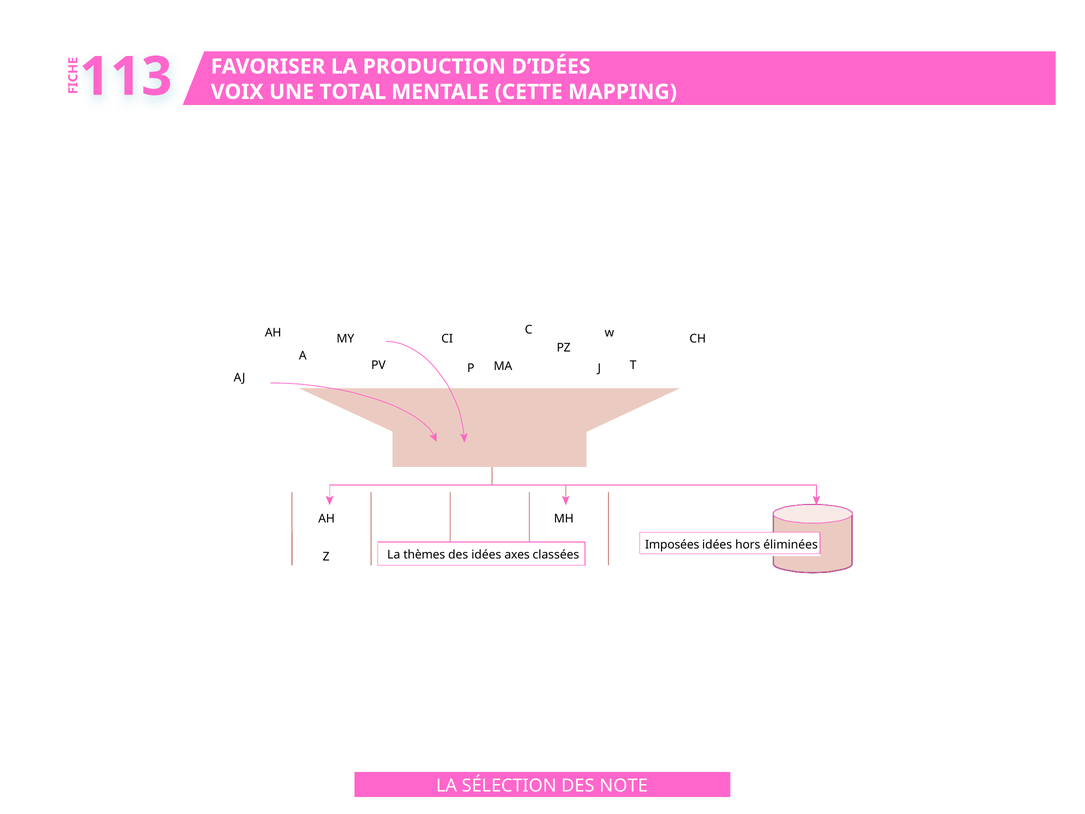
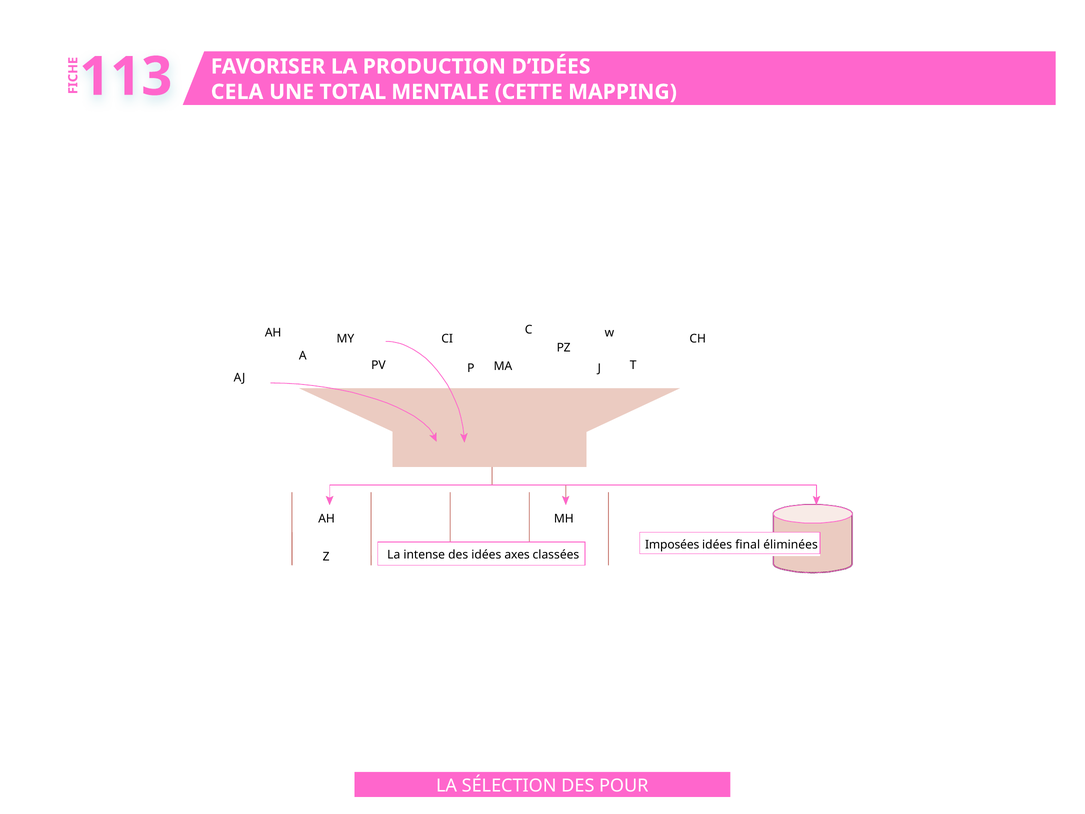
VOIX: VOIX -> CELA (237, 92)
hors: hors -> final (748, 545)
thèmes: thèmes -> intense (424, 555)
NOTE: NOTE -> POUR (624, 785)
